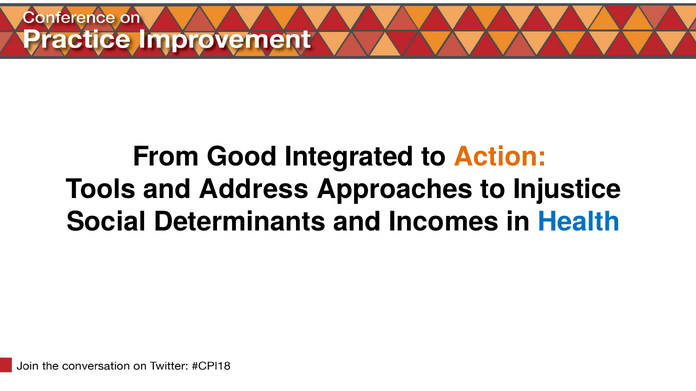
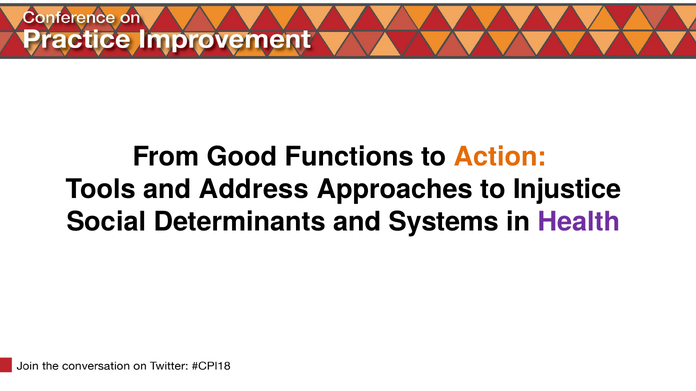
Integrated: Integrated -> Functions (349, 157)
Incomes: Incomes -> Systems (444, 222)
Health colour: blue -> purple (579, 222)
